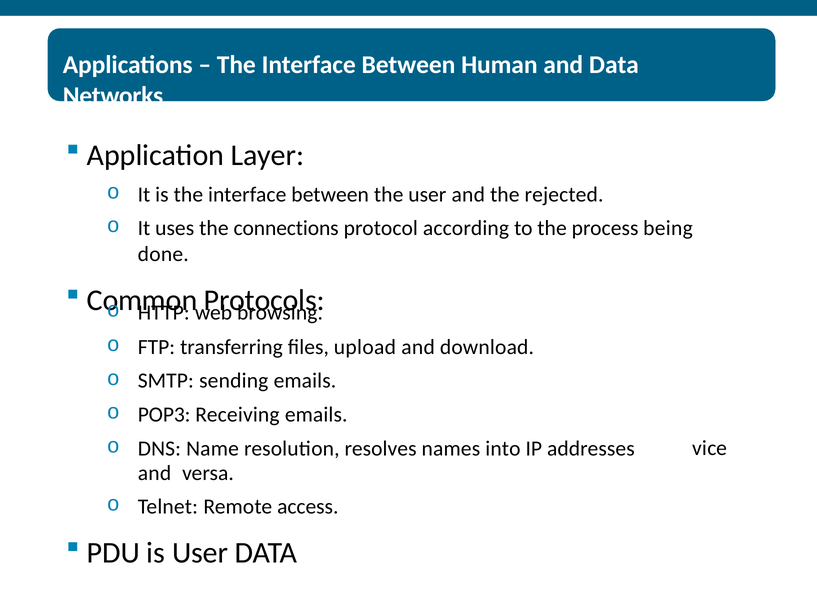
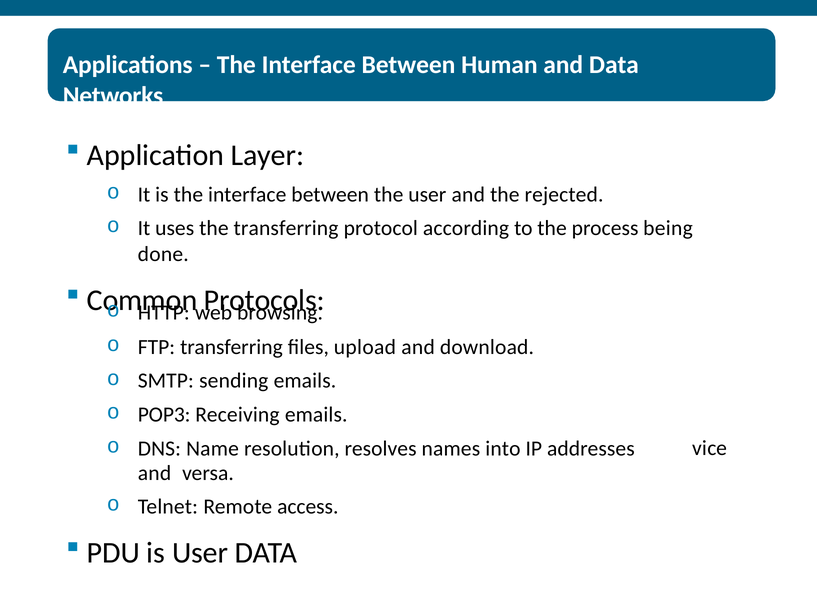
the connections: connections -> transferring (286, 228)
